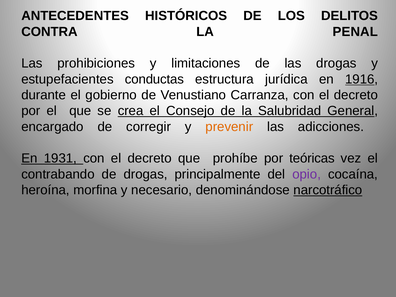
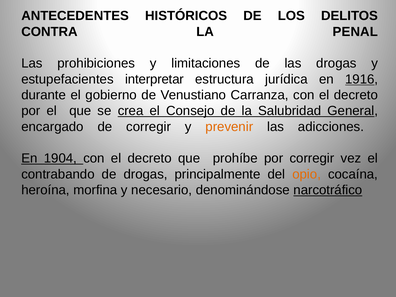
conductas: conductas -> interpretar (154, 79)
1931: 1931 -> 1904 (60, 158)
por teóricas: teóricas -> corregir (312, 158)
opio colour: purple -> orange (307, 174)
